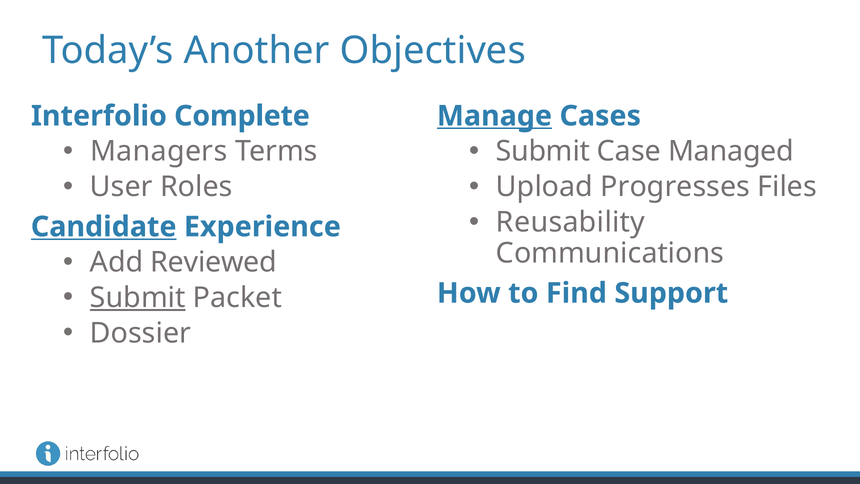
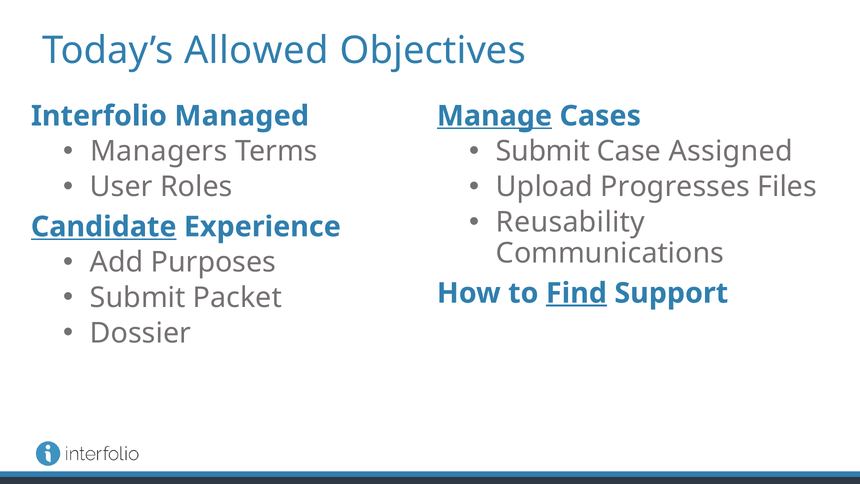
Another: Another -> Allowed (256, 50)
Complete: Complete -> Managed (242, 116)
Managed: Managed -> Assigned (731, 151)
Reviewed: Reviewed -> Purposes (213, 262)
Submit underline: present -> none (138, 298)
Find underline: none -> present (576, 293)
